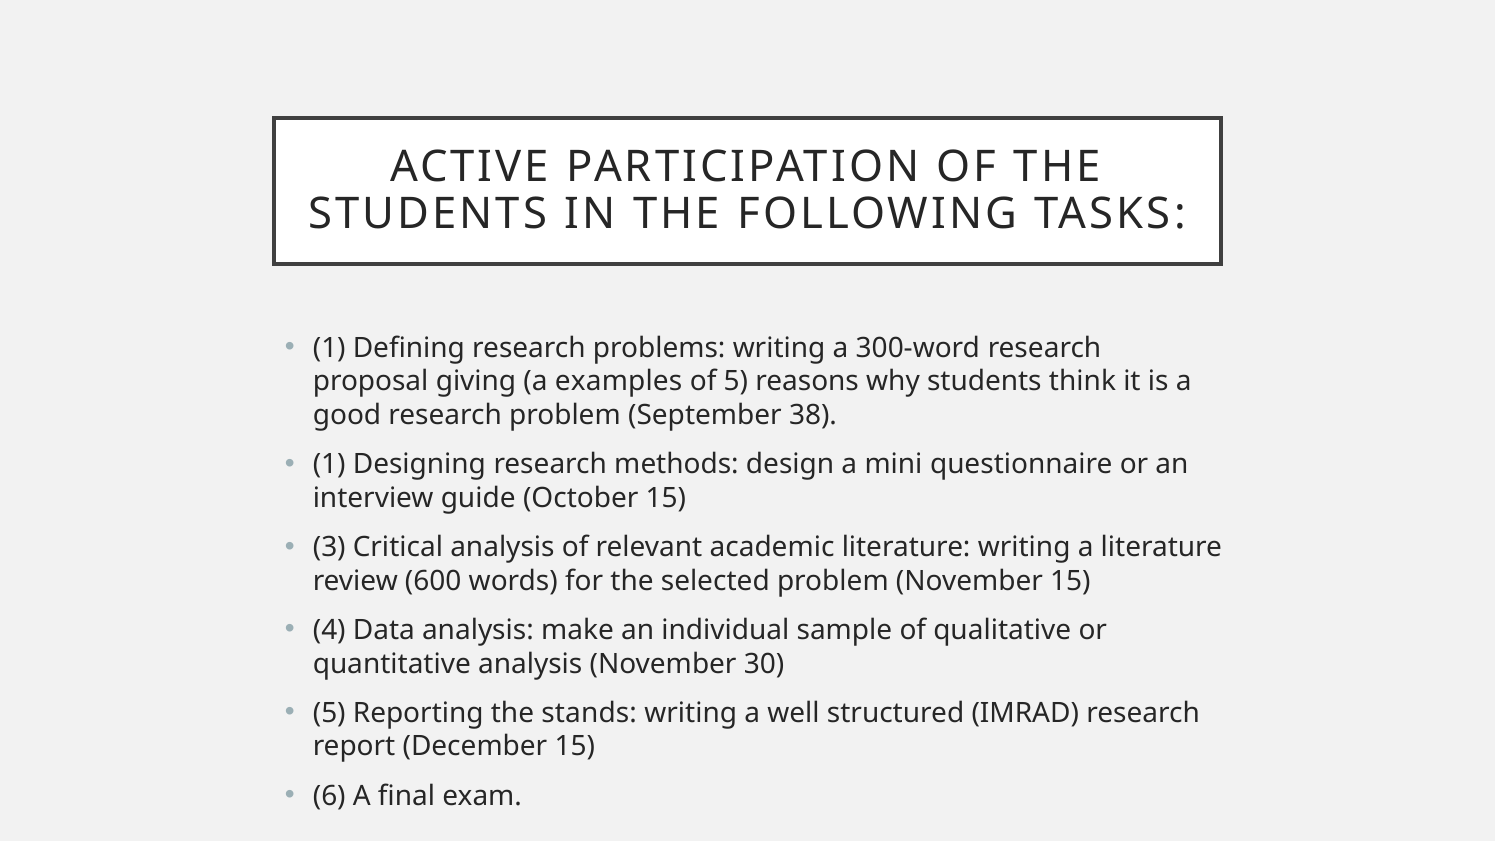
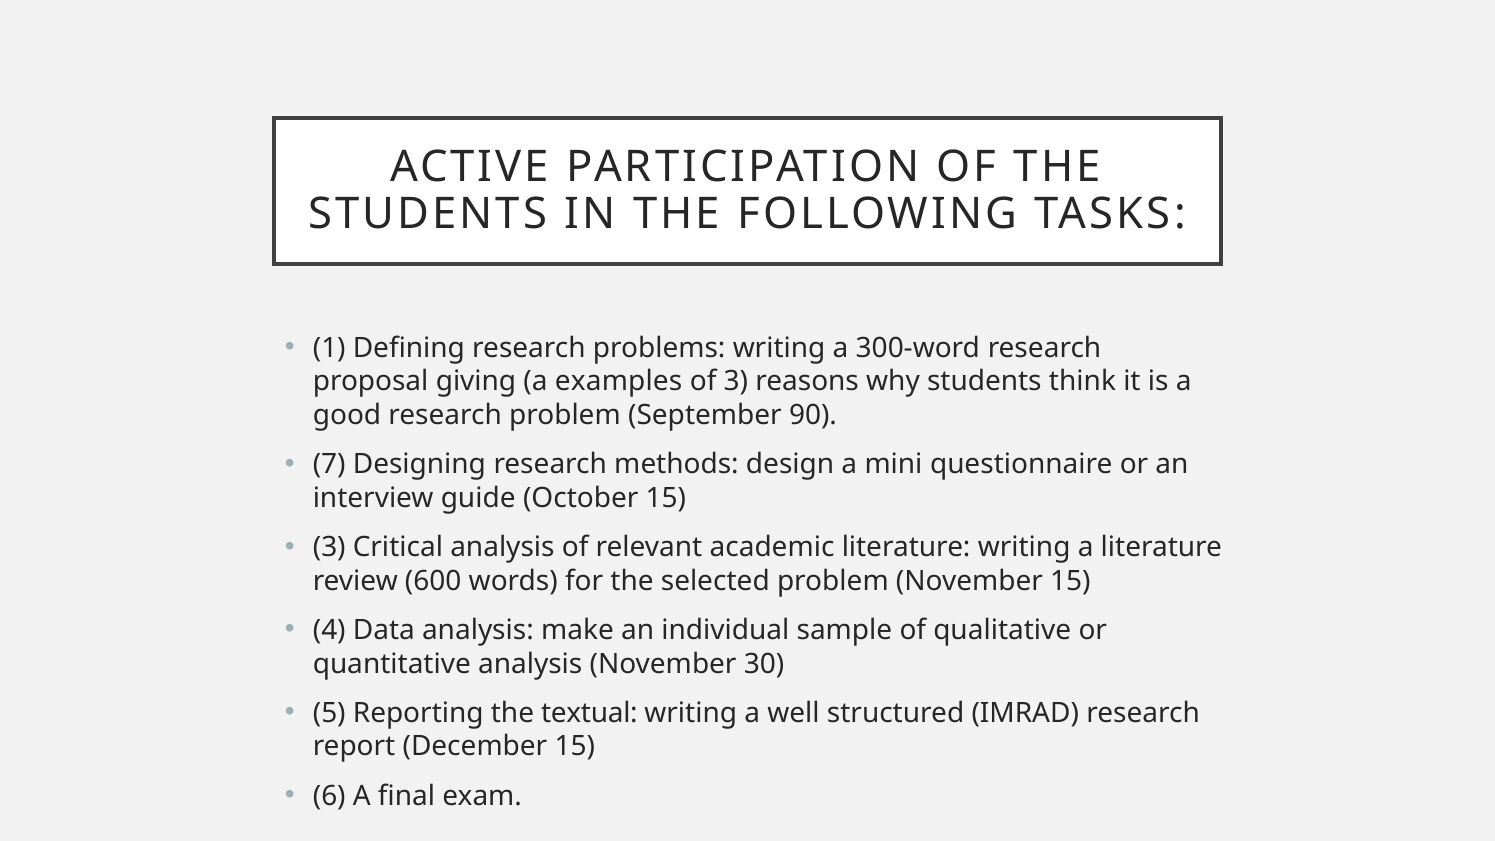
of 5: 5 -> 3 (736, 382)
38: 38 -> 90 (813, 415)
1: 1 -> 7 (329, 464)
stands: stands -> textual (589, 713)
